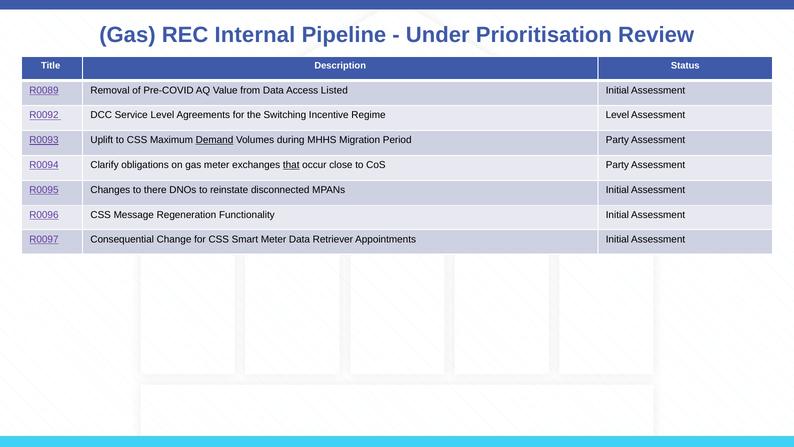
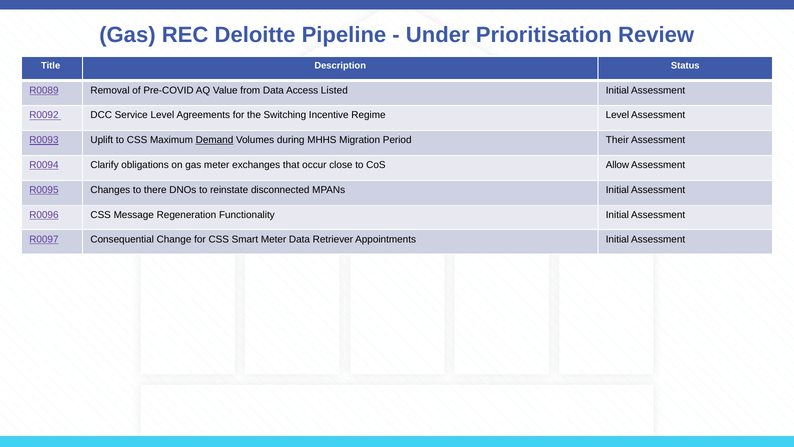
Internal: Internal -> Deloitte (255, 35)
Period Party: Party -> Their (617, 140)
that underline: present -> none (291, 165)
CoS Party: Party -> Allow (617, 165)
